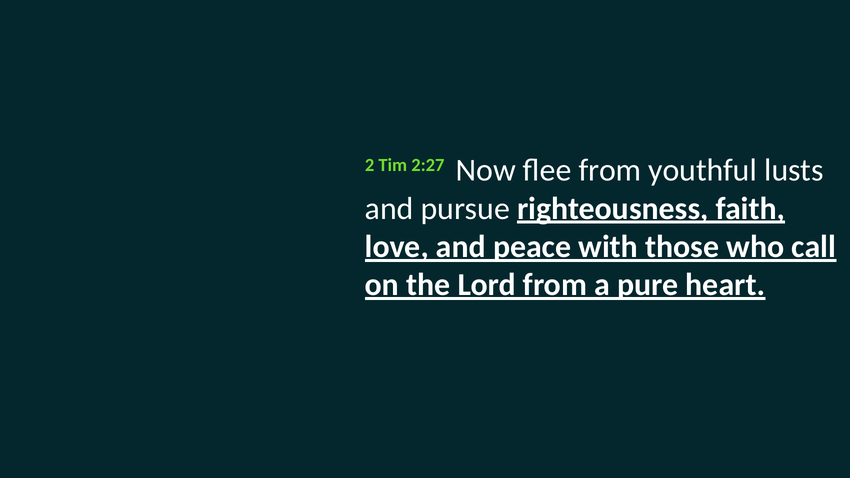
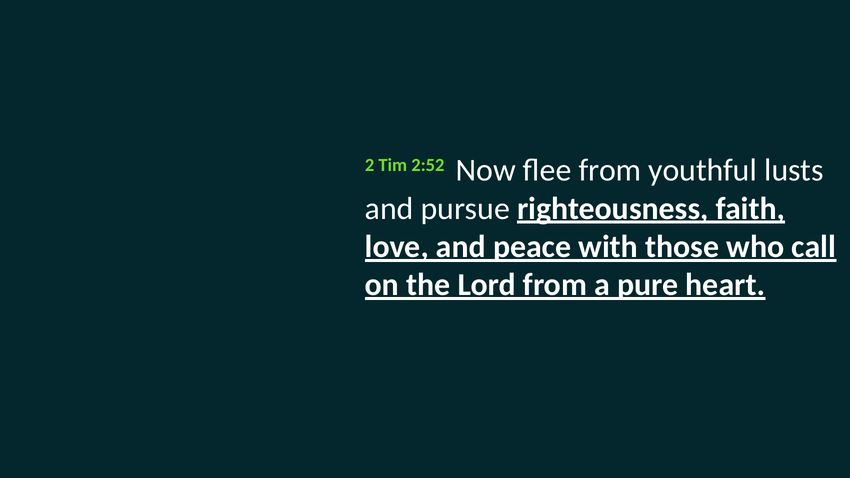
2:27: 2:27 -> 2:52 (428, 165)
